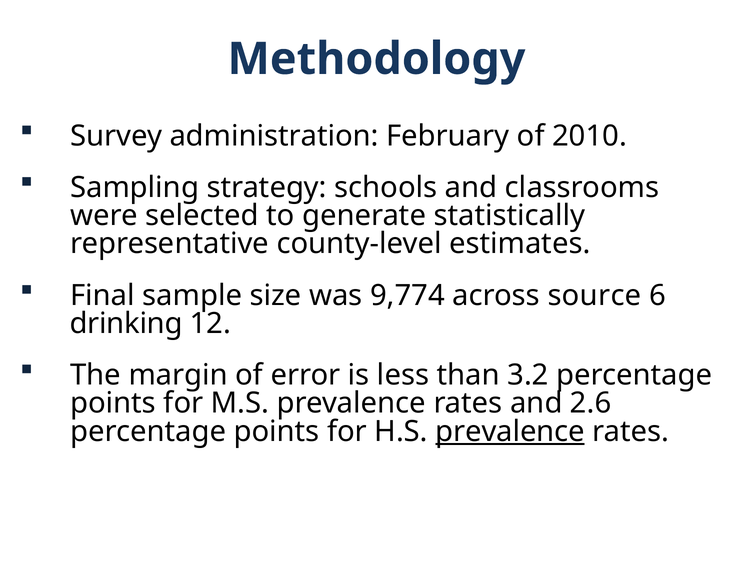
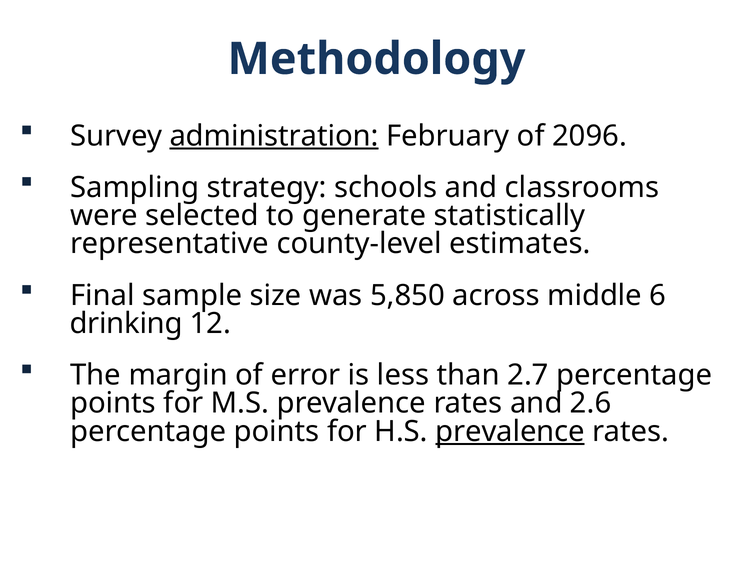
administration underline: none -> present (274, 136)
2010: 2010 -> 2096 (590, 136)
9,774: 9,774 -> 5,850 (407, 295)
source: source -> middle (595, 295)
3.2: 3.2 -> 2.7 (528, 375)
